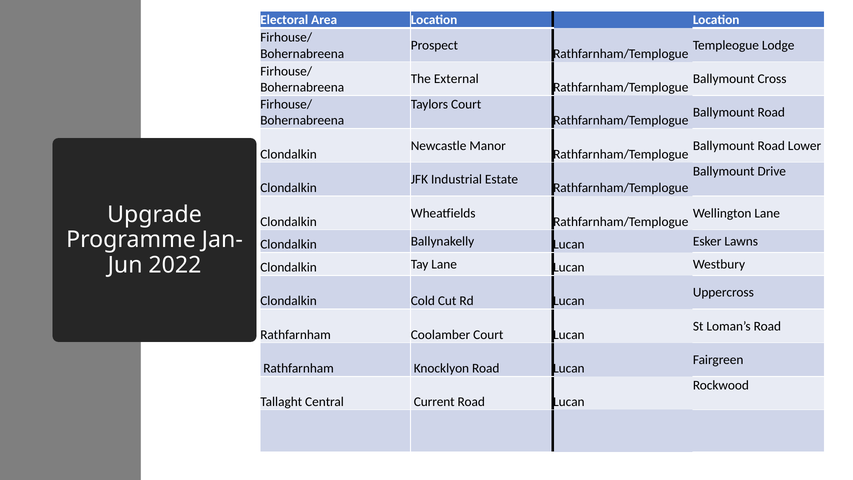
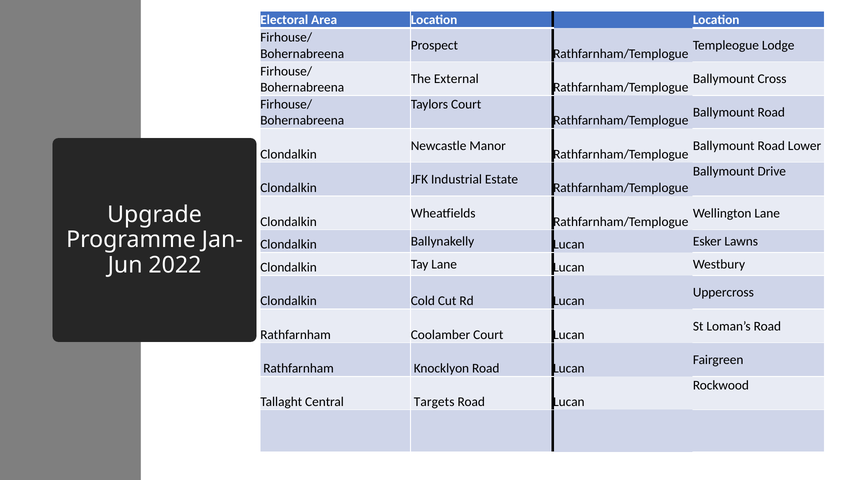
Current: Current -> Targets (434, 401)
